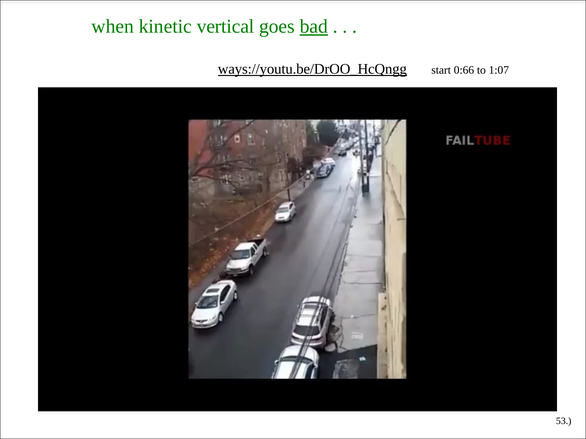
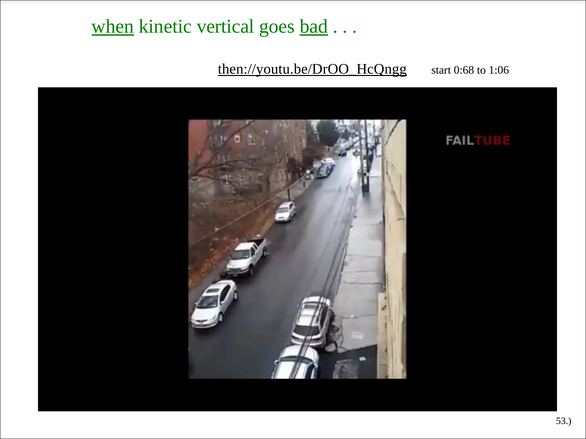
when underline: none -> present (113, 27)
ways://youtu.be/DrOO_HcQngg: ways://youtu.be/DrOO_HcQngg -> then://youtu.be/DrOO_HcQngg (312, 69)
0:66: 0:66 -> 0:68 (464, 70)
1:07: 1:07 -> 1:06 (499, 70)
